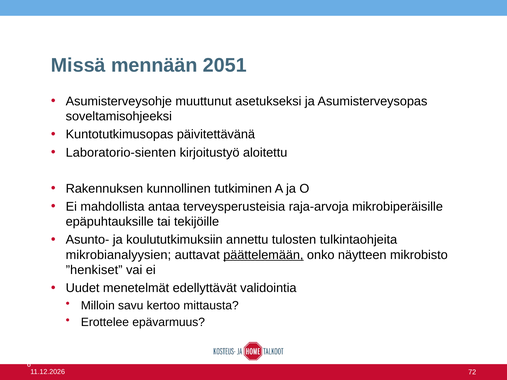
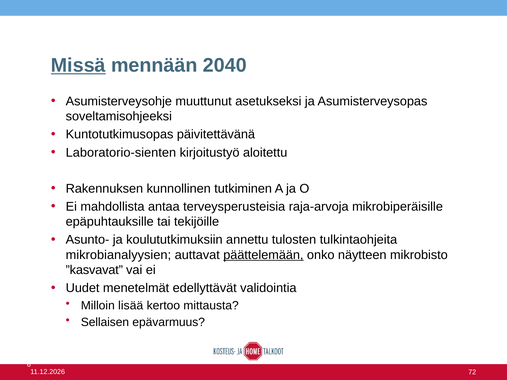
Missä underline: none -> present (78, 65)
2051: 2051 -> 2040 (225, 65)
”henkiset: ”henkiset -> ”kasvavat (94, 270)
savu: savu -> lisää (131, 306)
Erottelee: Erottelee -> Sellaisen (105, 323)
